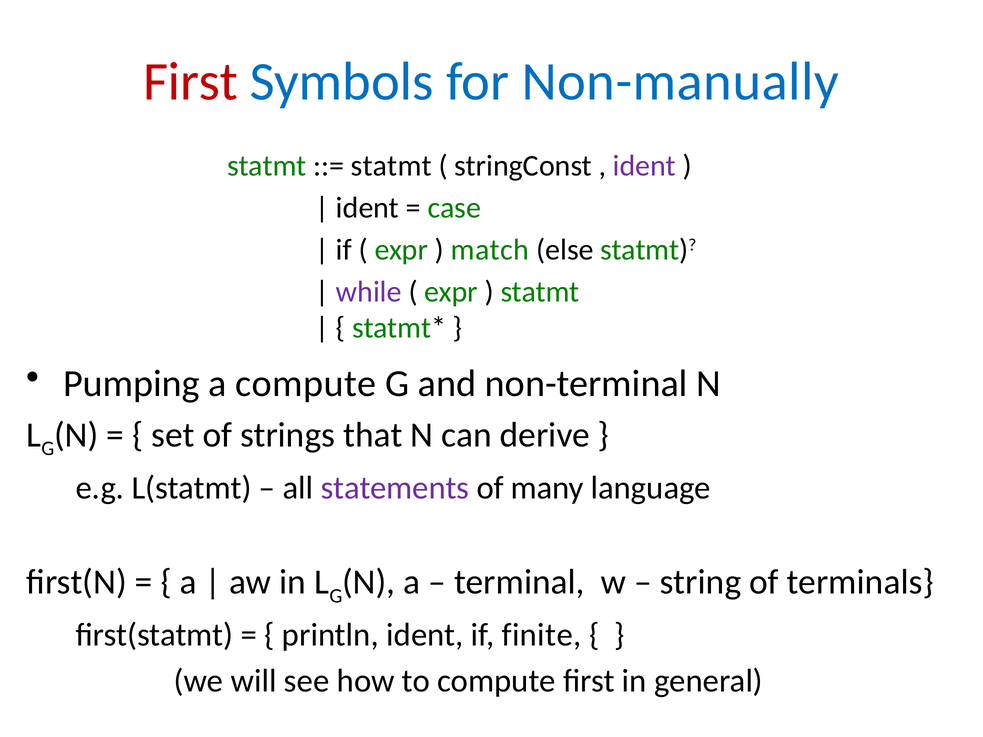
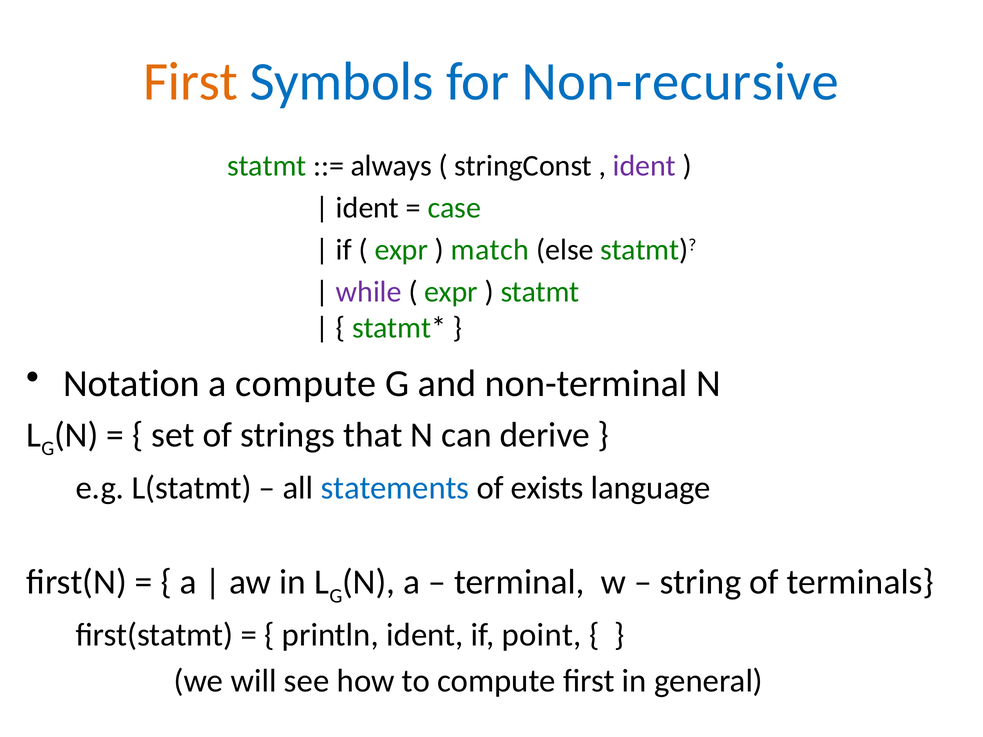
First colour: red -> orange (191, 82)
Non-manually: Non-manually -> Non-recursive (680, 82)
statmt: statmt -> always (391, 166)
Pumping: Pumping -> Notation (132, 384)
statements colour: purple -> blue (395, 488)
many: many -> exists (547, 488)
finite: finite -> point (542, 635)
